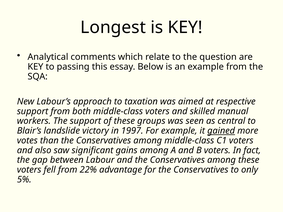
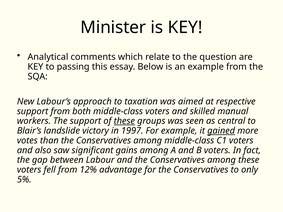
Longest: Longest -> Minister (113, 27)
these underline: none -> present (124, 121)
22%: 22% -> 12% (88, 170)
